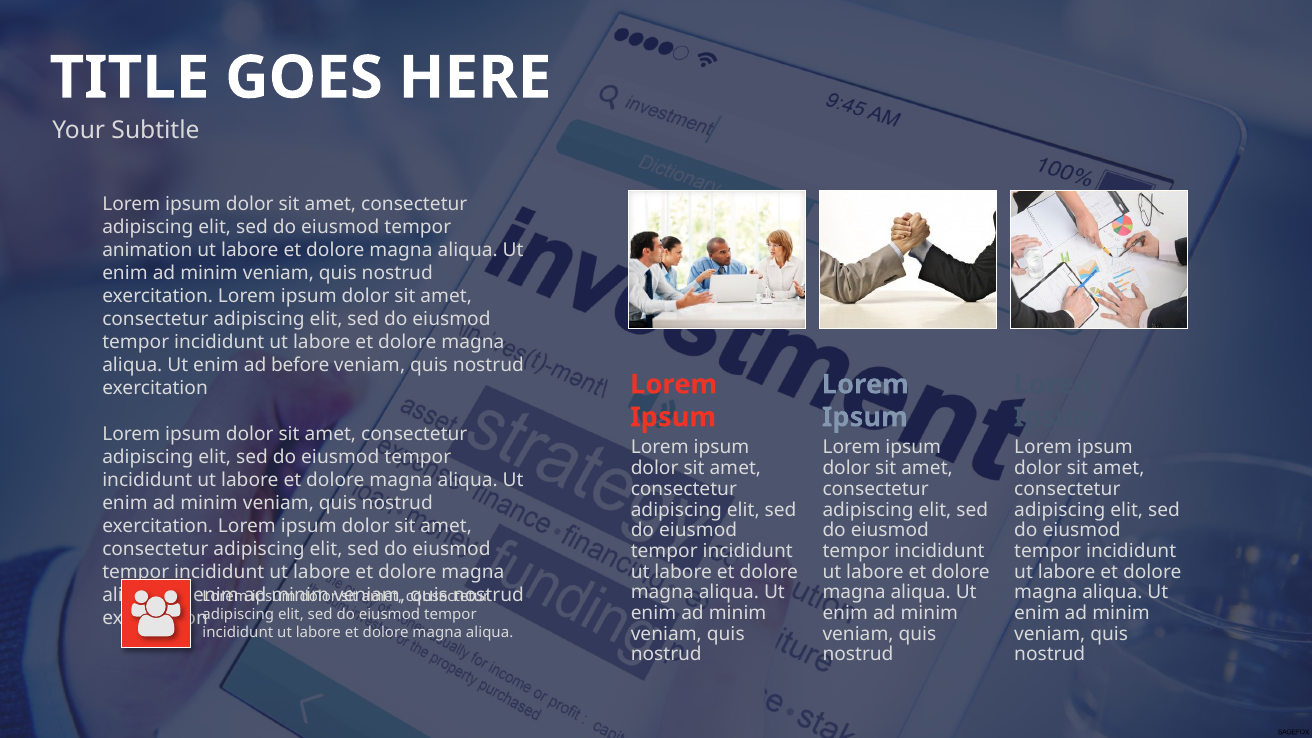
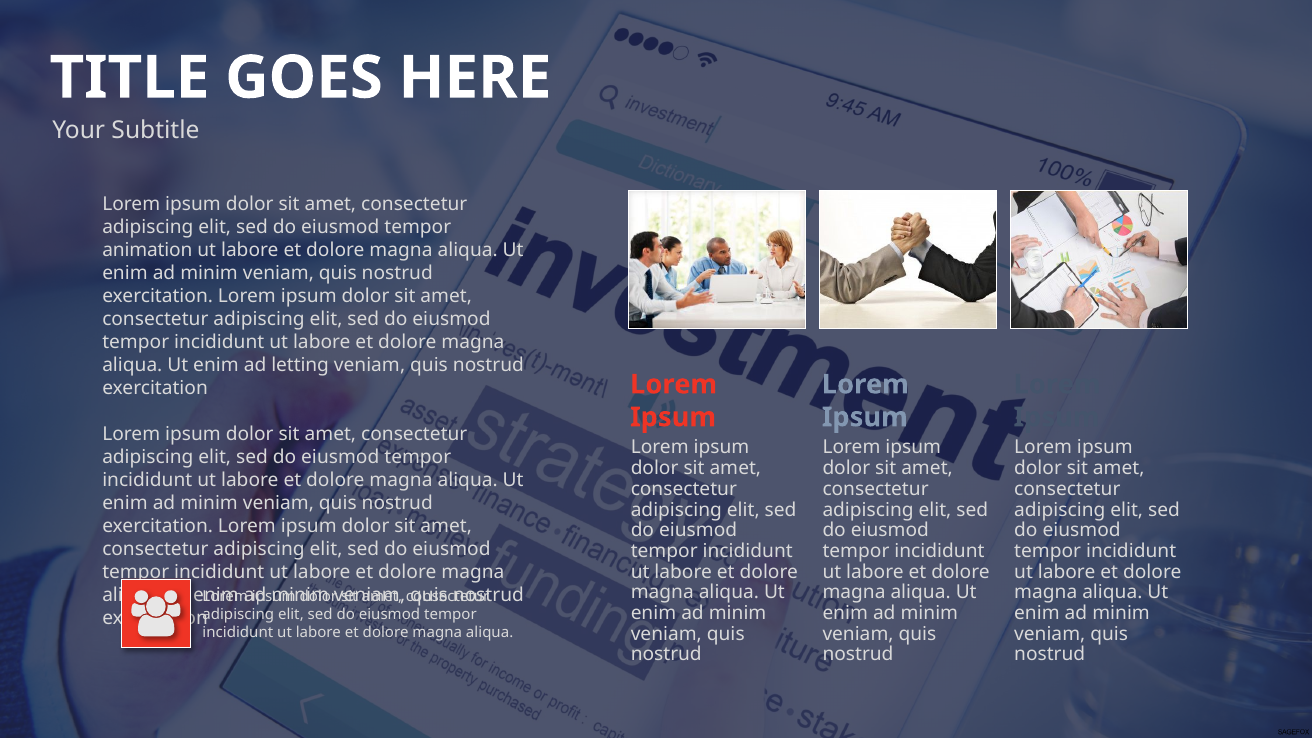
before: before -> letting (300, 365)
